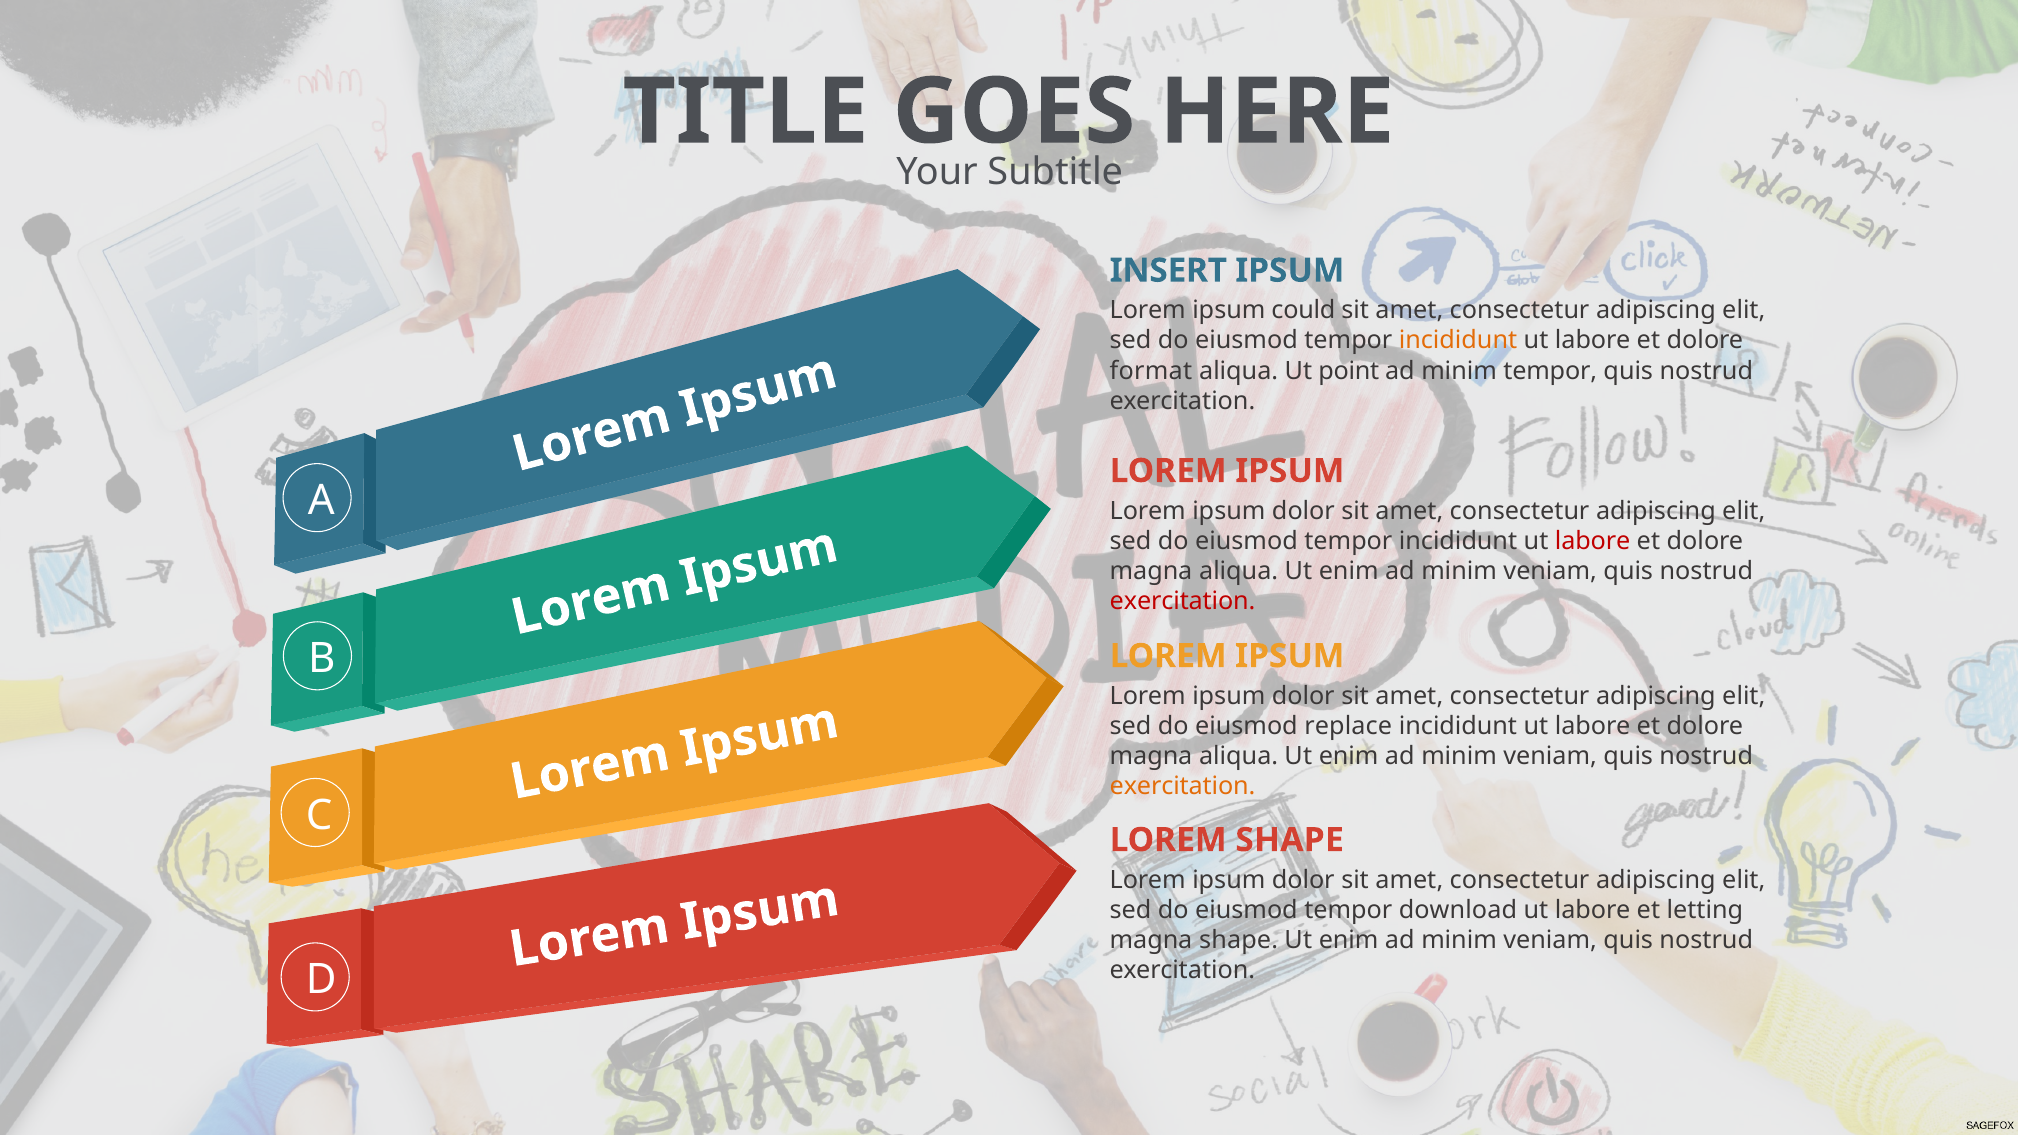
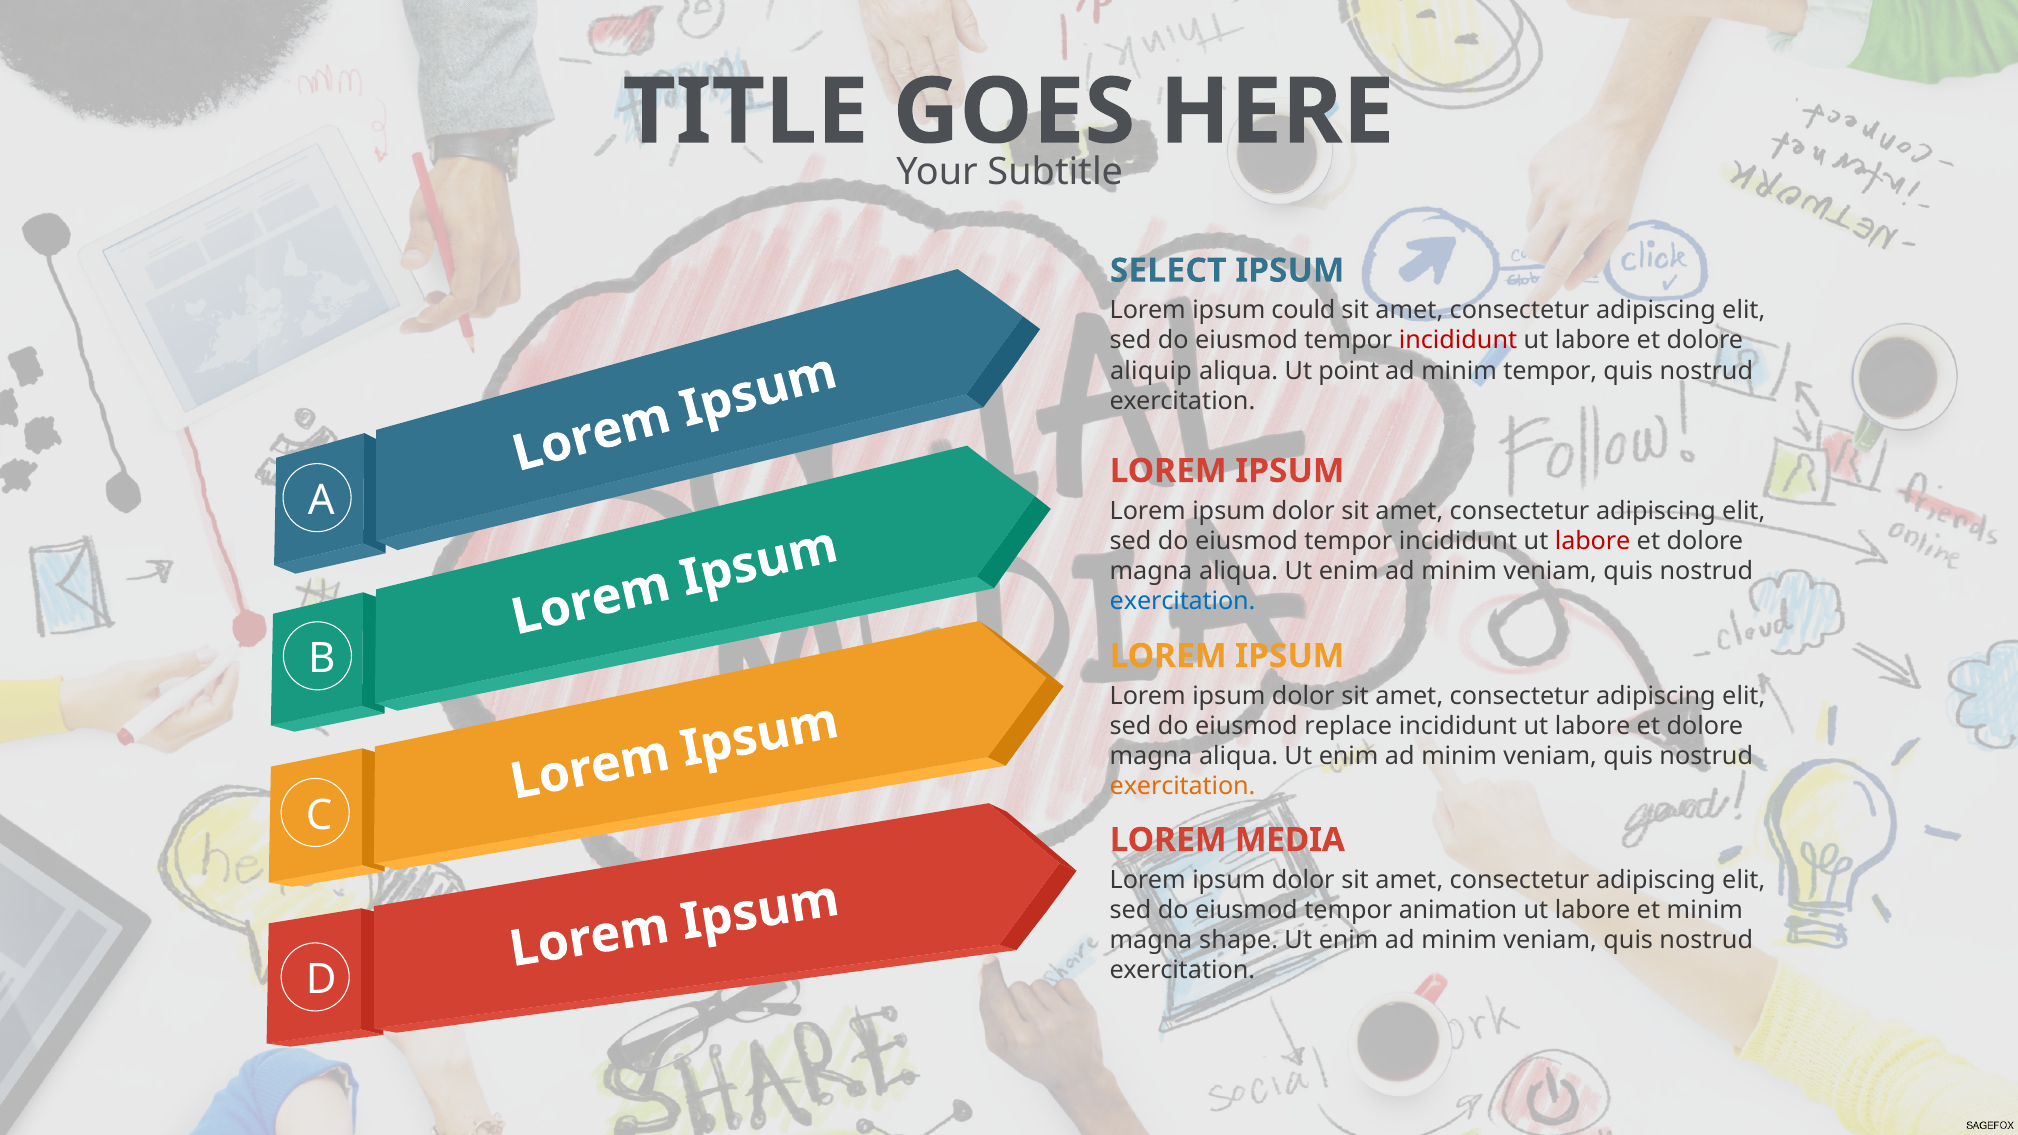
INSERT: INSERT -> SELECT (1168, 271)
incididunt colour: orange -> red (1458, 341)
format: format -> aliquip (1151, 371)
exercitation colour: red -> blue (1183, 602)
LOREM SHAPE: SHAPE -> MEDIA (1290, 840)
download: download -> animation (1458, 910)
et letting: letting -> minim (1705, 910)
